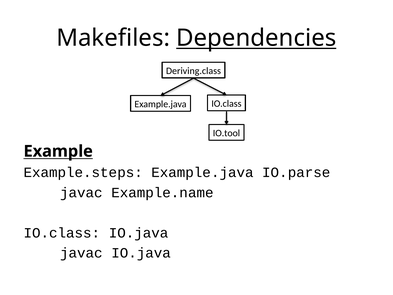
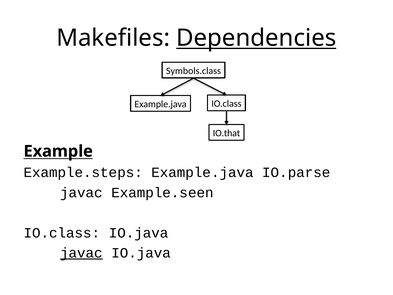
Deriving.class: Deriving.class -> Symbols.class (193, 71)
IO.tool: IO.tool -> IO.that (226, 133)
Example.name: Example.name -> Example.seen (162, 192)
javac underline: none -> present (81, 253)
